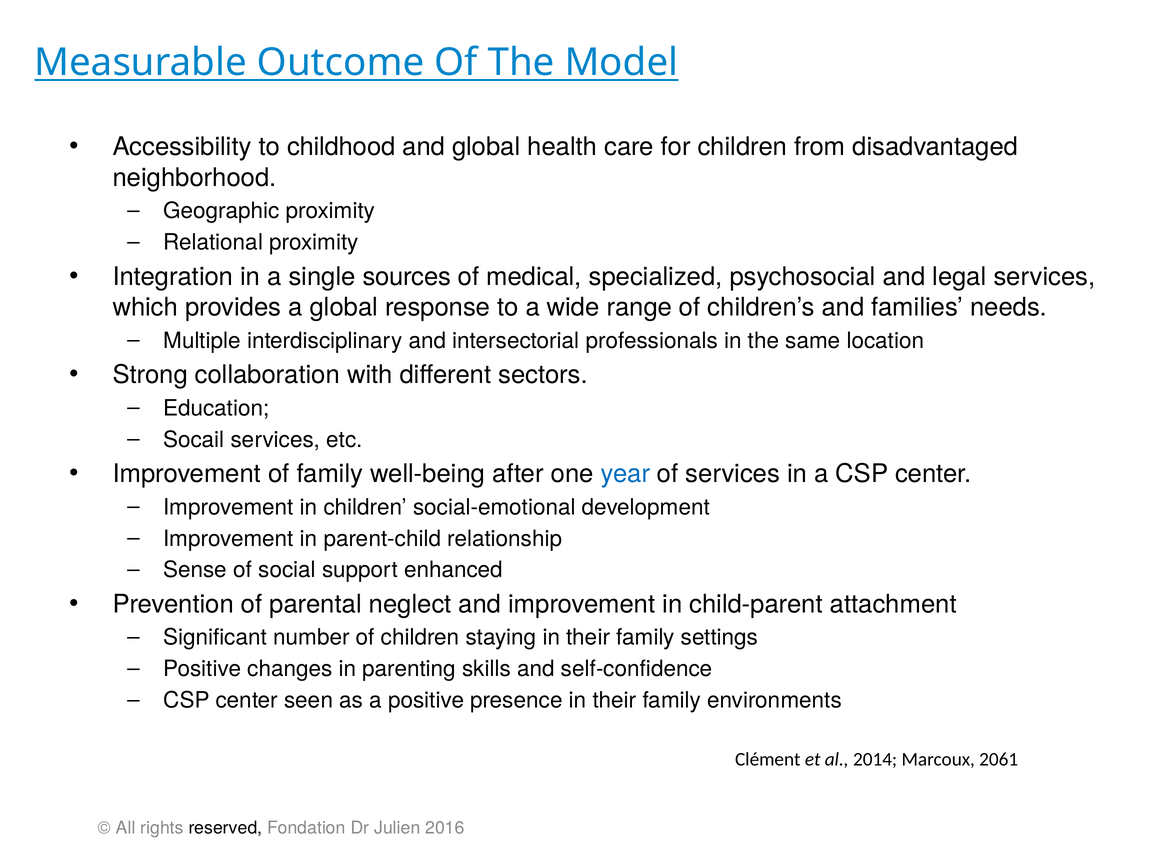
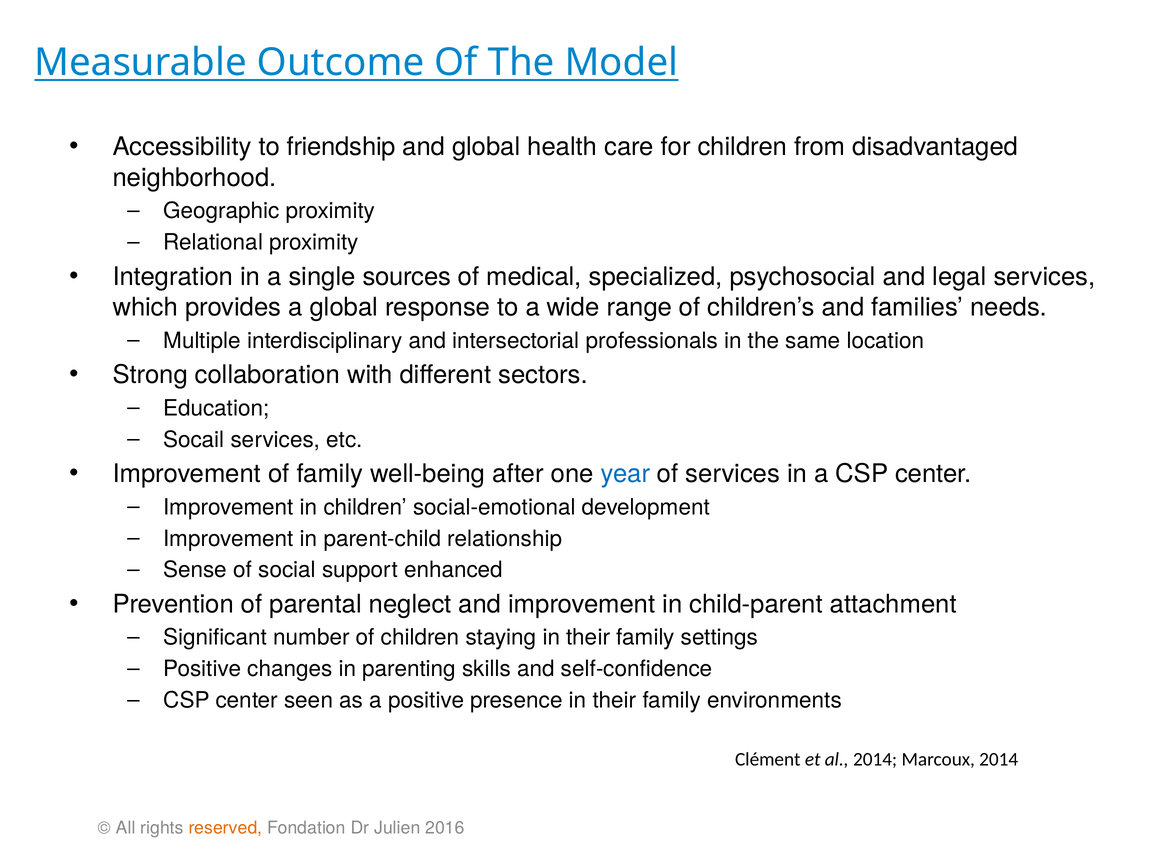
childhood: childhood -> friendship (341, 147)
Marcoux 2061: 2061 -> 2014 (999, 759)
reserved colour: black -> orange (225, 828)
